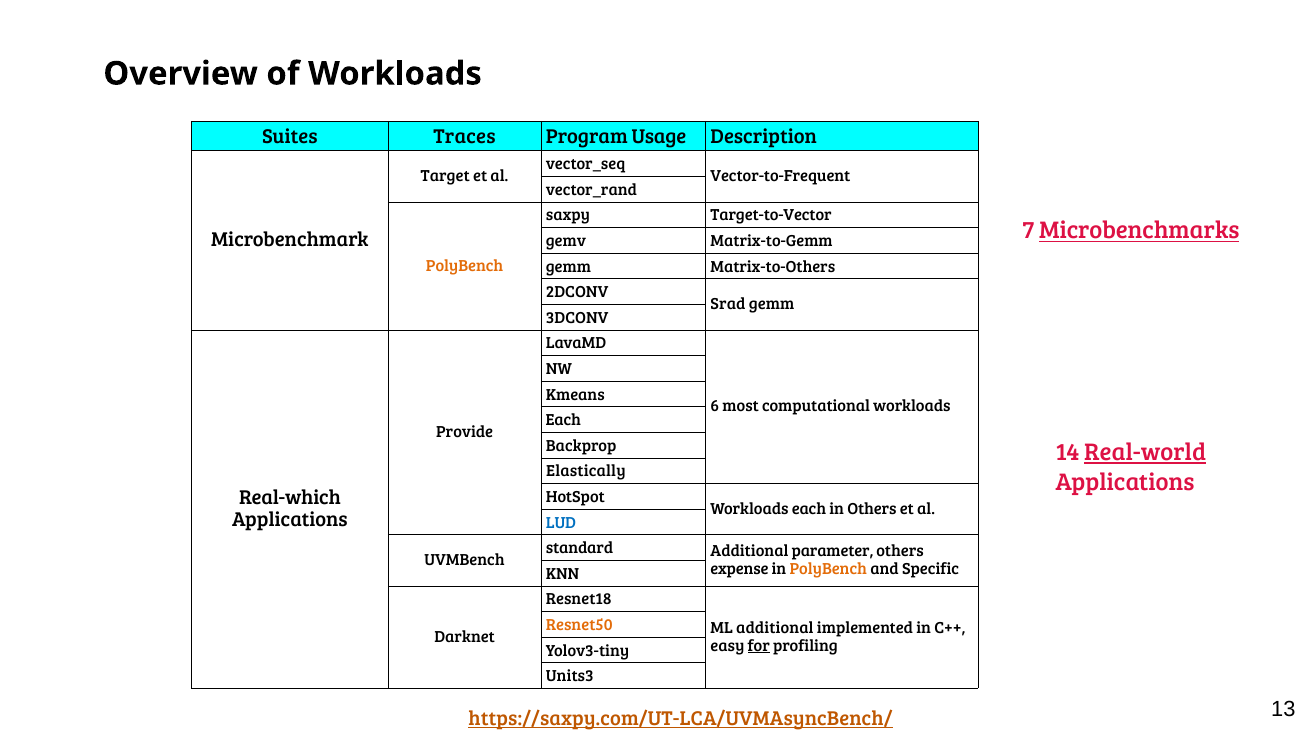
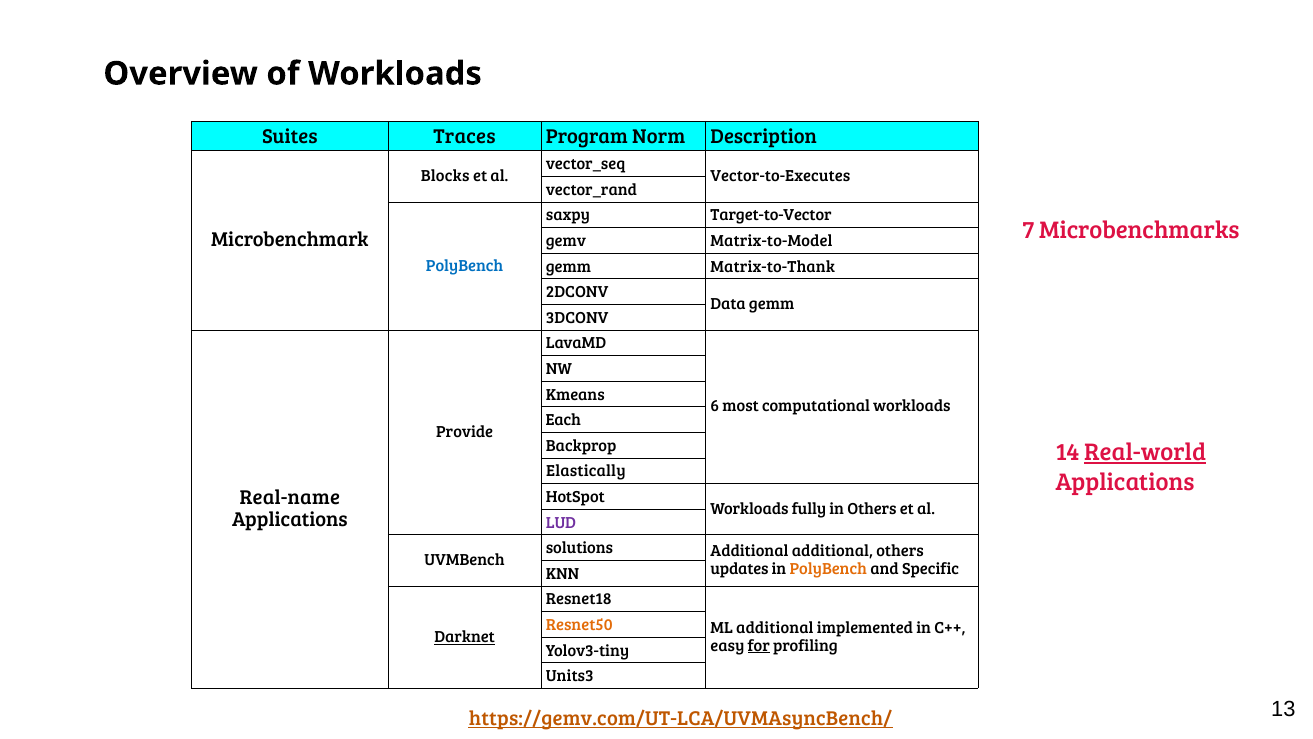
Usage: Usage -> Norm (659, 137)
Target: Target -> Blocks (445, 176)
Vector-to-Frequent: Vector-to-Frequent -> Vector-to-Executes (780, 176)
Microbenchmarks underline: present -> none (1139, 231)
Matrix-to-Gemm: Matrix-to-Gemm -> Matrix-to-Model (771, 241)
PolyBench colour: orange -> blue (465, 266)
Matrix-to-Others: Matrix-to-Others -> Matrix-to-Thank (773, 267)
Srad: Srad -> Data (728, 304)
Real-which: Real-which -> Real-name (290, 497)
Workloads each: each -> fully (809, 509)
LUD colour: blue -> purple (561, 522)
standard: standard -> solutions (579, 548)
Additional parameter: parameter -> additional (832, 551)
expense: expense -> updates (739, 569)
Darknet underline: none -> present (465, 637)
https://saxpy.com/UT-LCA/UVMAsyncBench/: https://saxpy.com/UT-LCA/UVMAsyncBench/ -> https://gemv.com/UT-LCA/UVMAsyncBench/ (681, 718)
